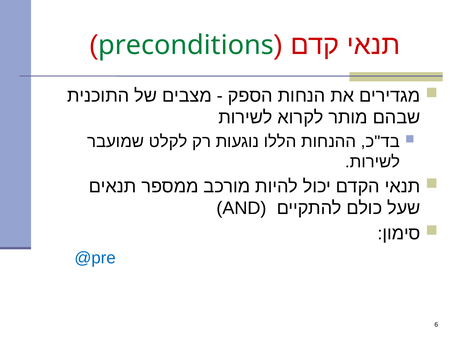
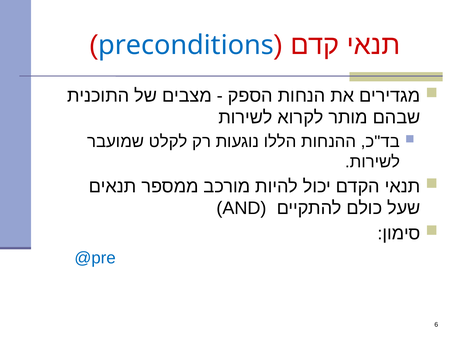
preconditions colour: green -> blue (186, 45)
